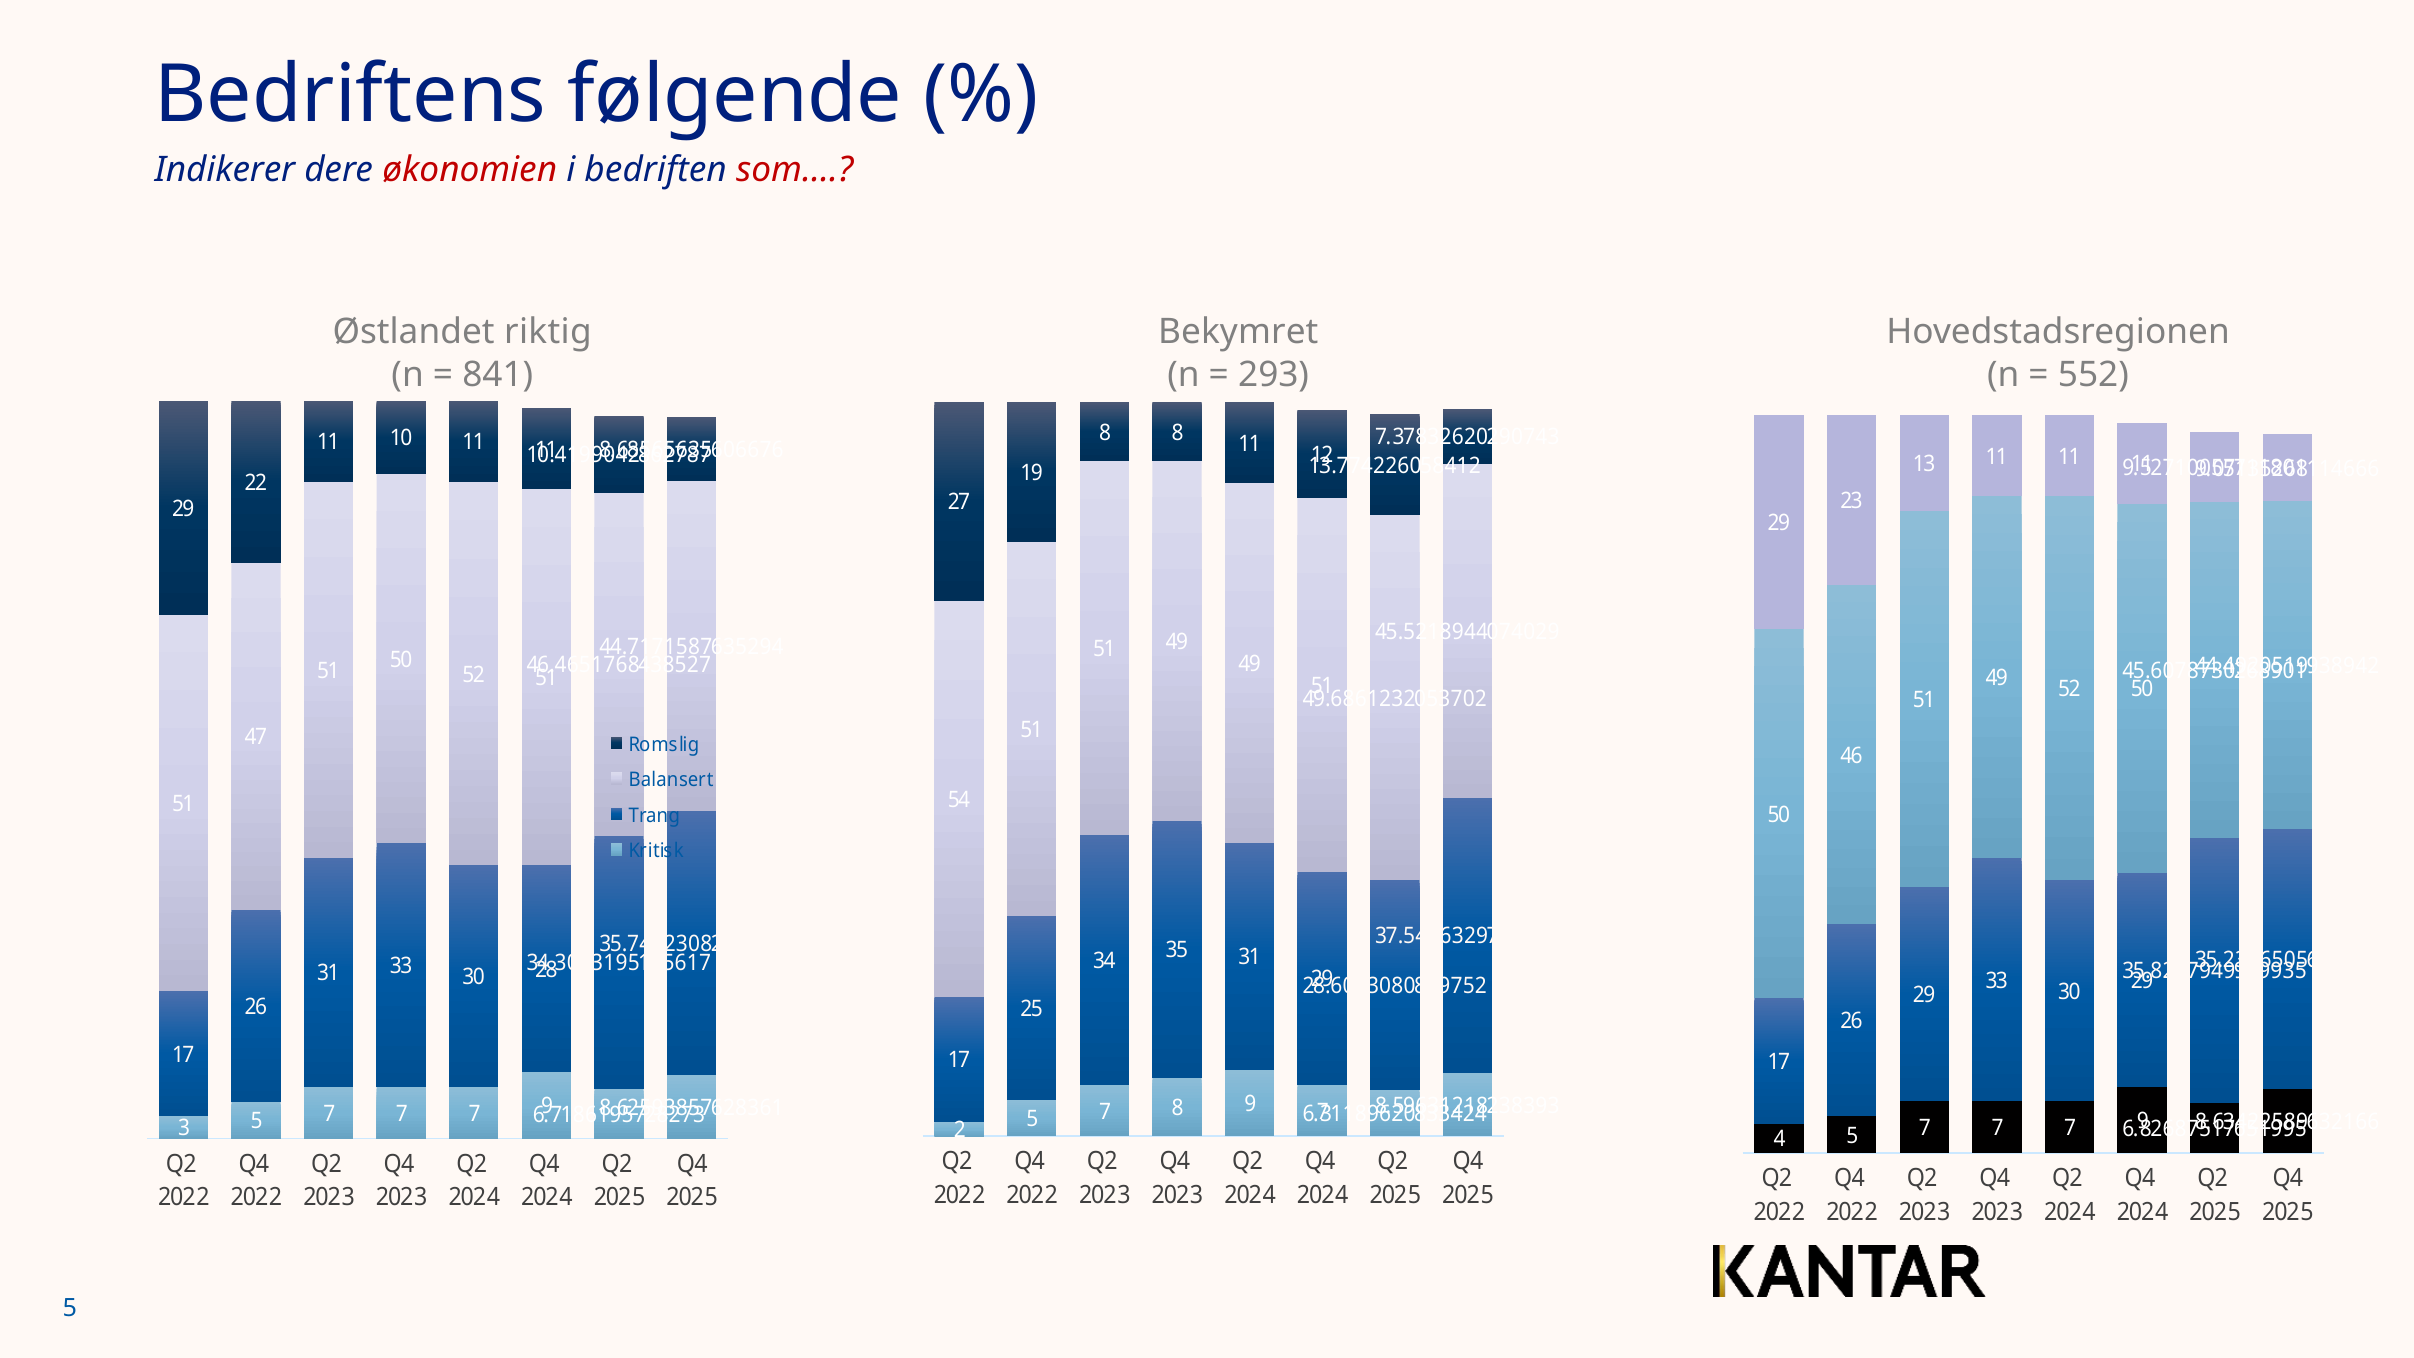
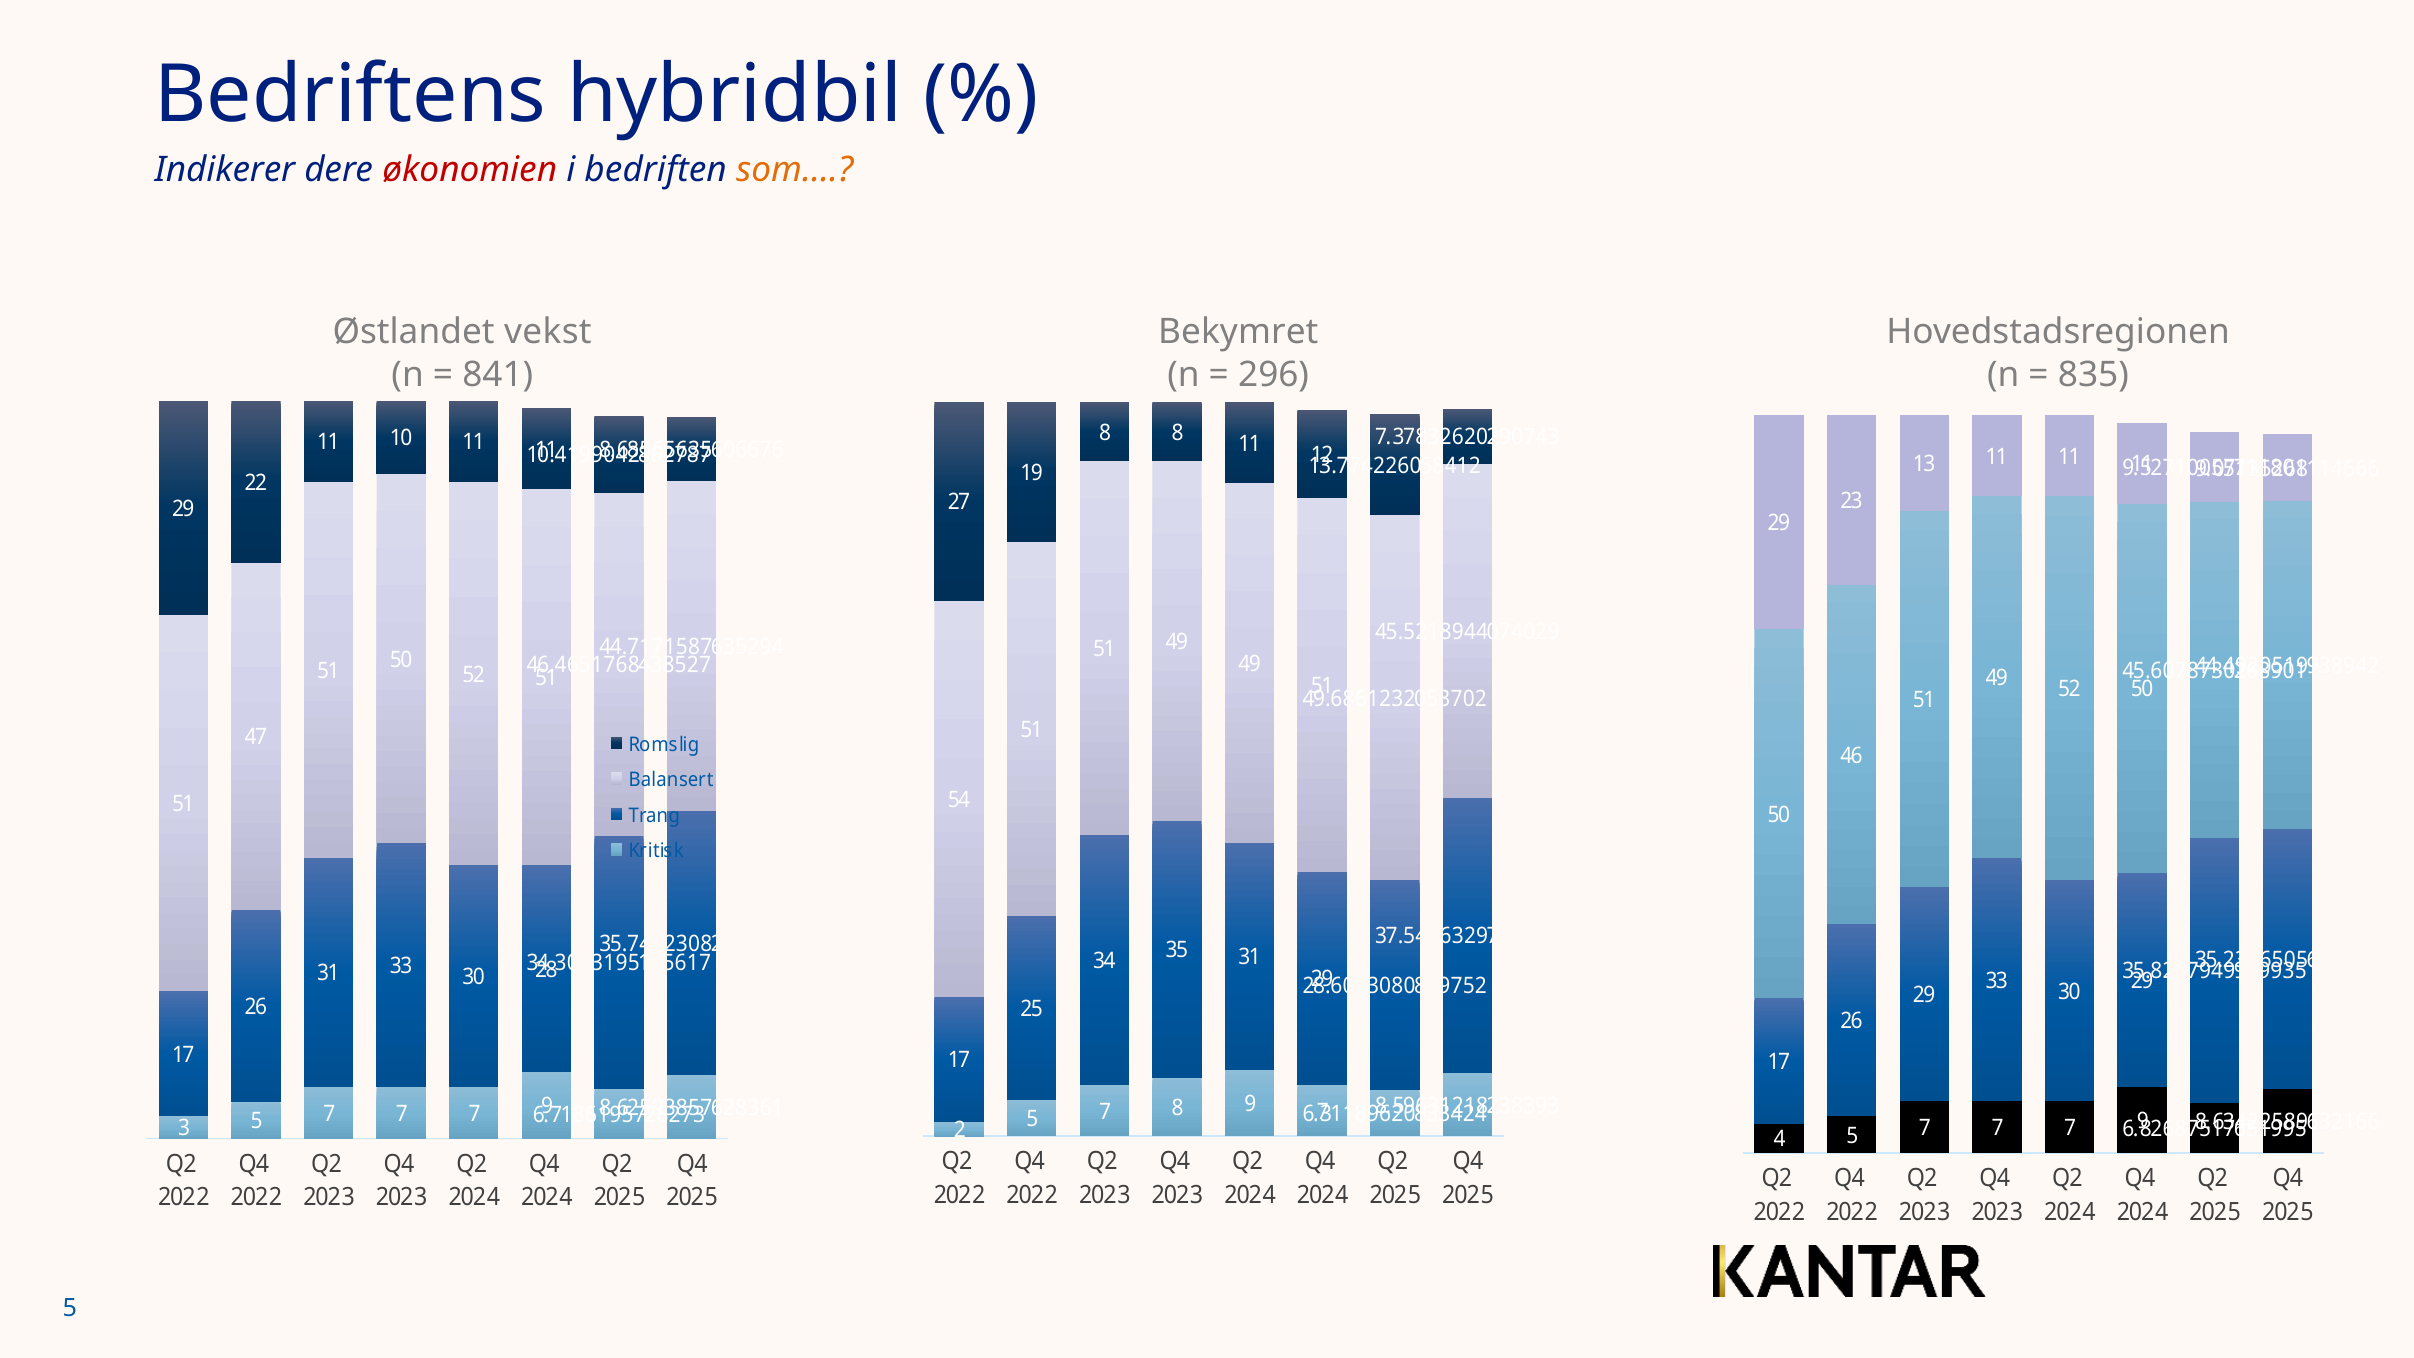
følgende: følgende -> hybridbil (735, 95)
som… colour: red -> orange (795, 170)
riktig: riktig -> vekst (548, 332)
293: 293 -> 296 (1274, 375)
552: 552 -> 835 (2093, 375)
